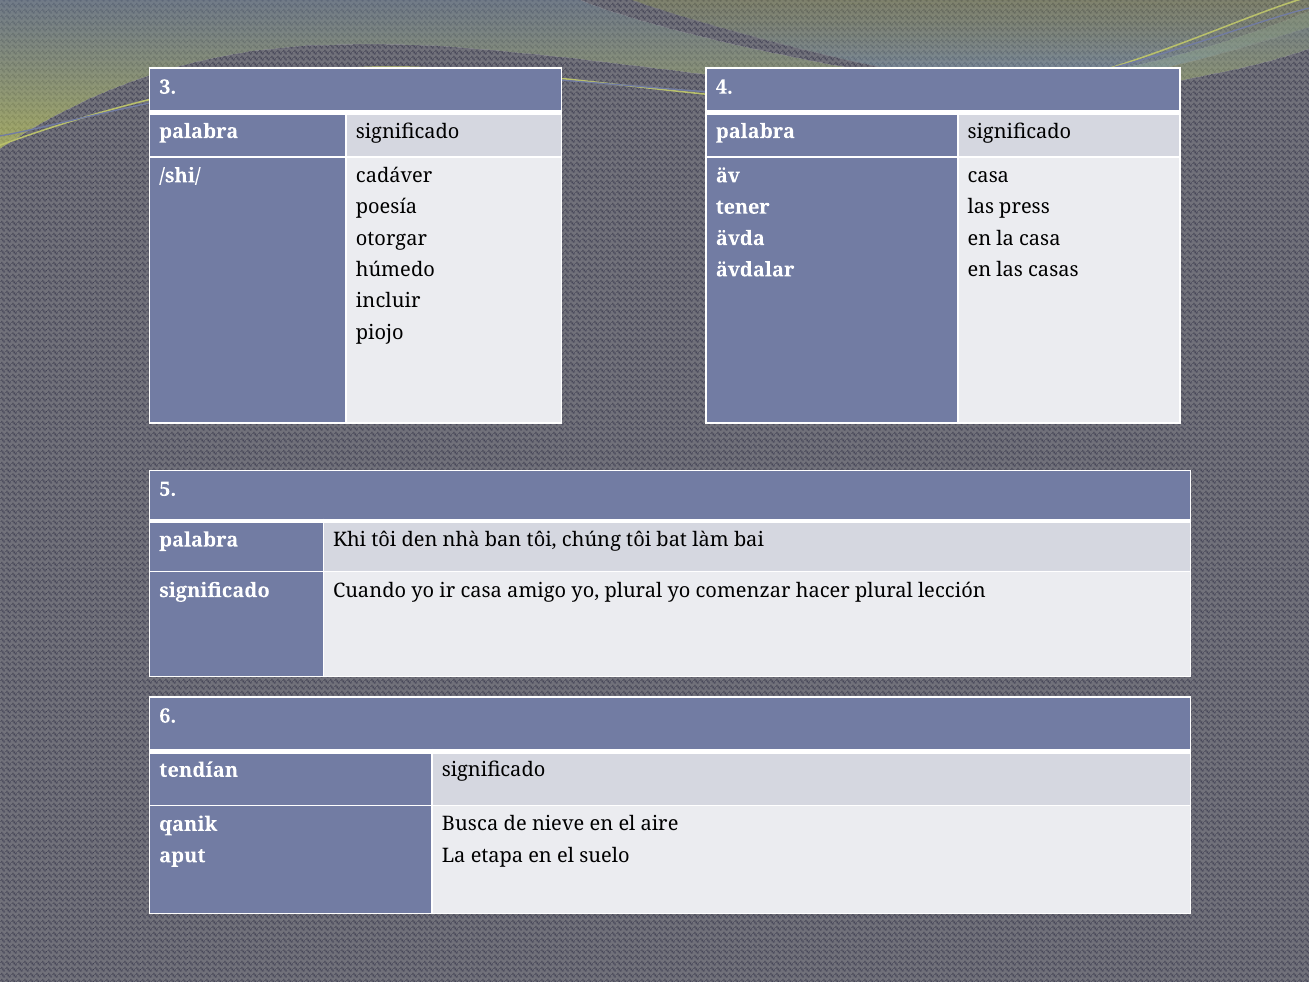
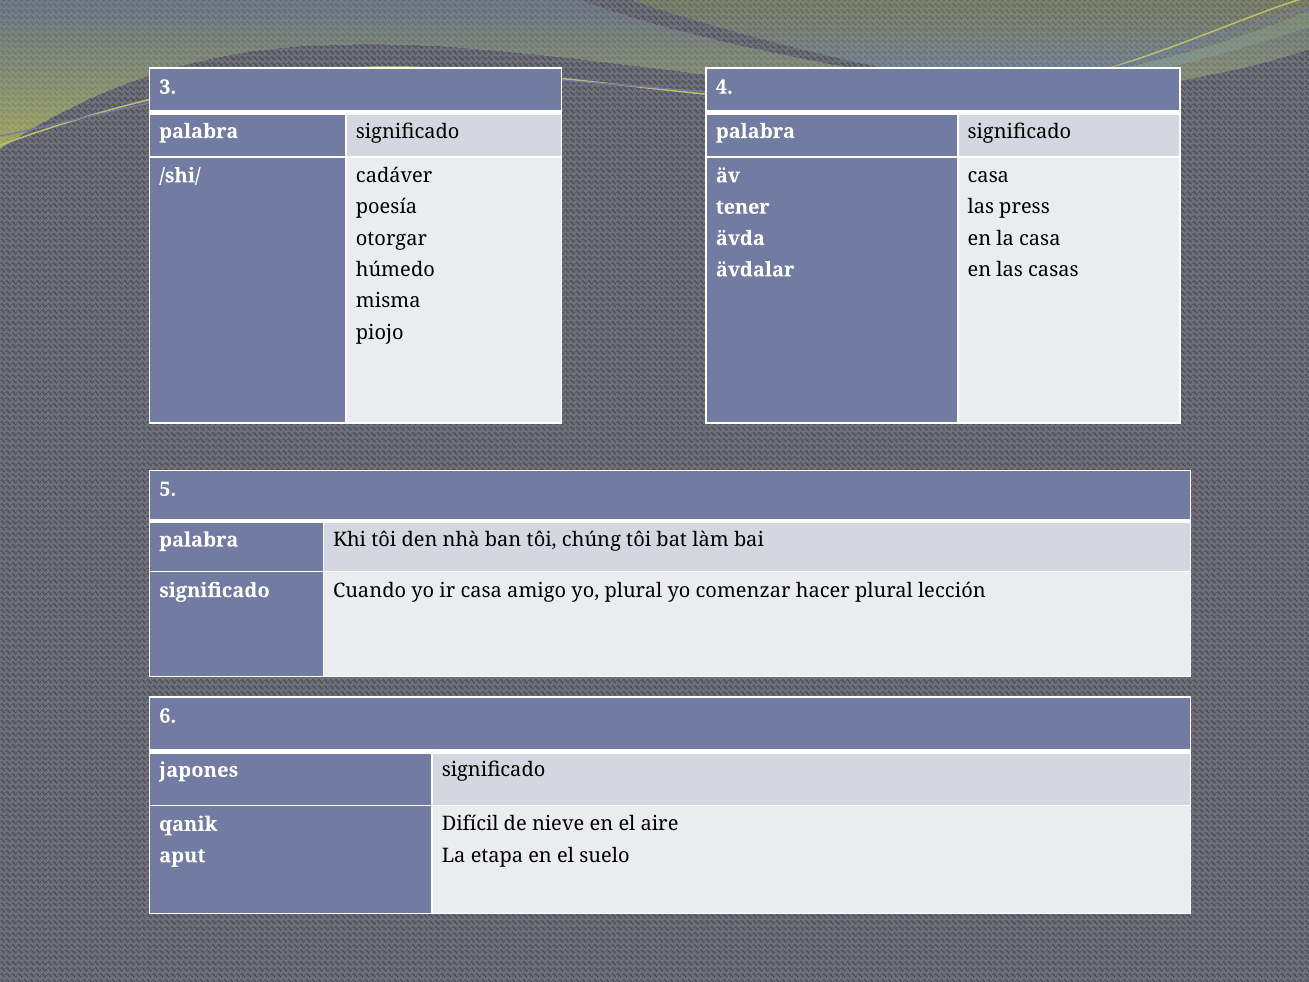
incluir: incluir -> misma (388, 301)
tendían: tendían -> japones (199, 770)
Busca: Busca -> Difícil (470, 824)
